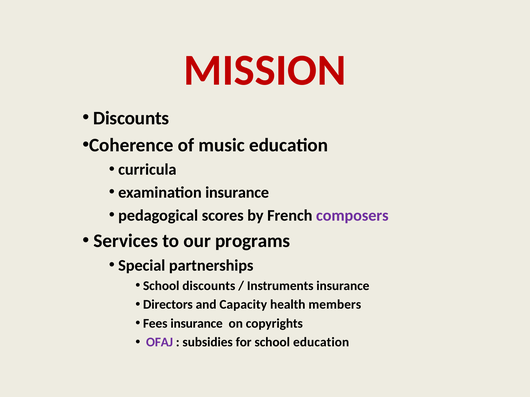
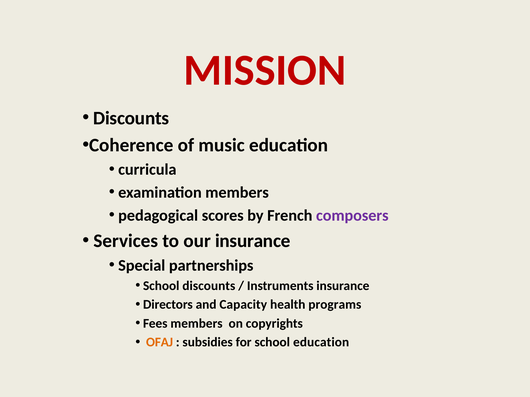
examination insurance: insurance -> members (237, 193)
our programs: programs -> insurance (253, 241)
members: members -> programs (335, 305)
Fees insurance: insurance -> members (197, 324)
OFAJ colour: purple -> orange (160, 343)
